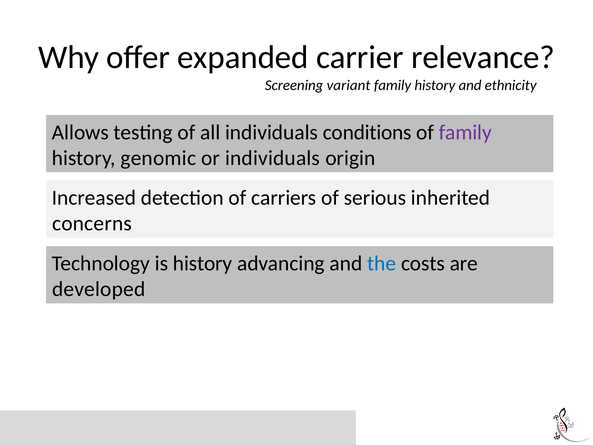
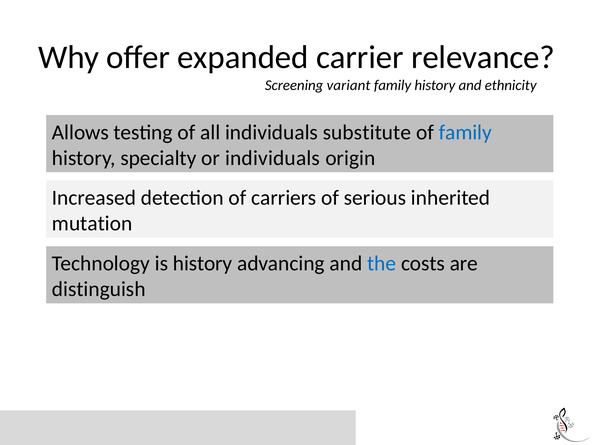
conditions: conditions -> substitute (367, 132)
family colour: purple -> blue (465, 132)
genomic: genomic -> specialty (158, 158)
concerns: concerns -> mutation (92, 223)
developed: developed -> distinguish (99, 289)
